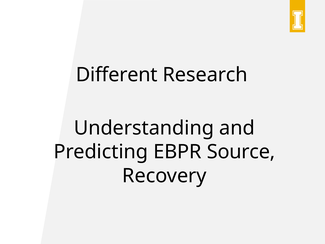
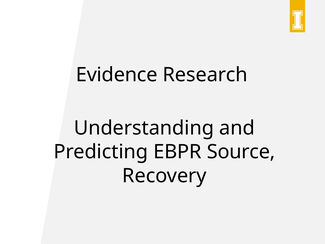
Different: Different -> Evidence (117, 75)
